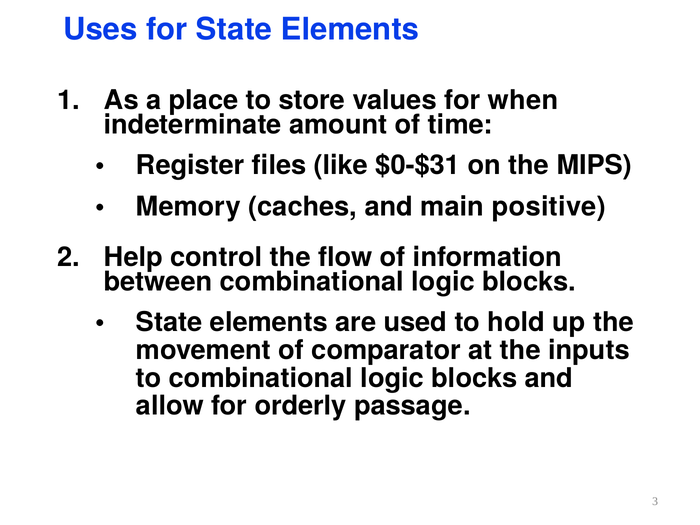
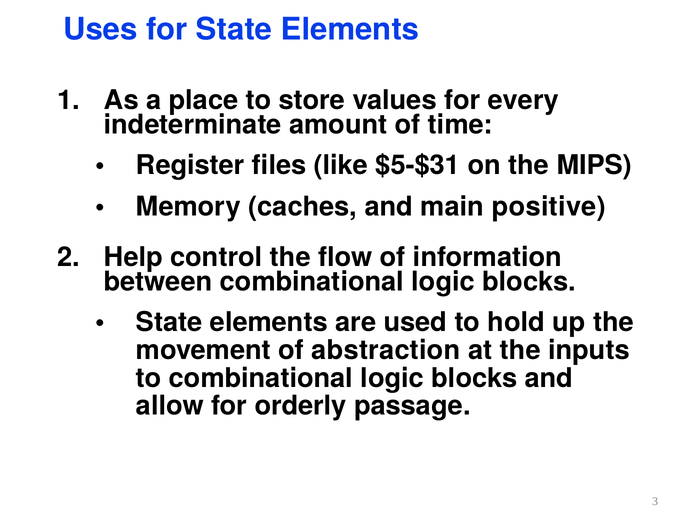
when: when -> every (523, 100)
$0-$31: $0-$31 -> $5-$31 (418, 165)
comparator: comparator -> abstraction (386, 350)
